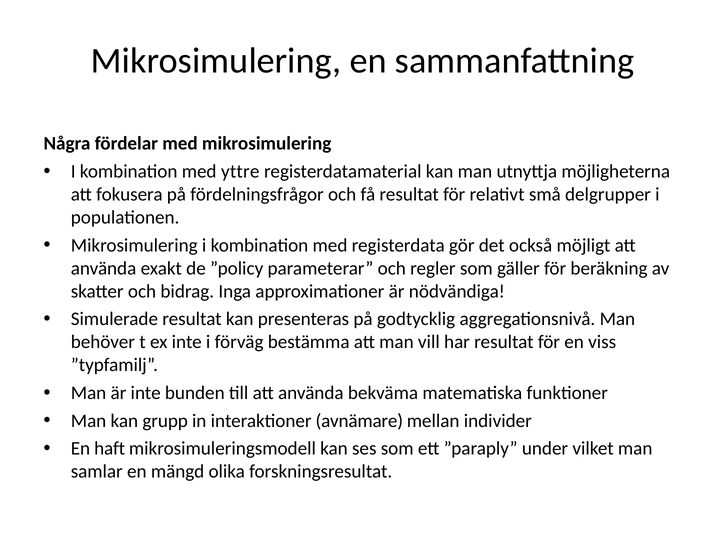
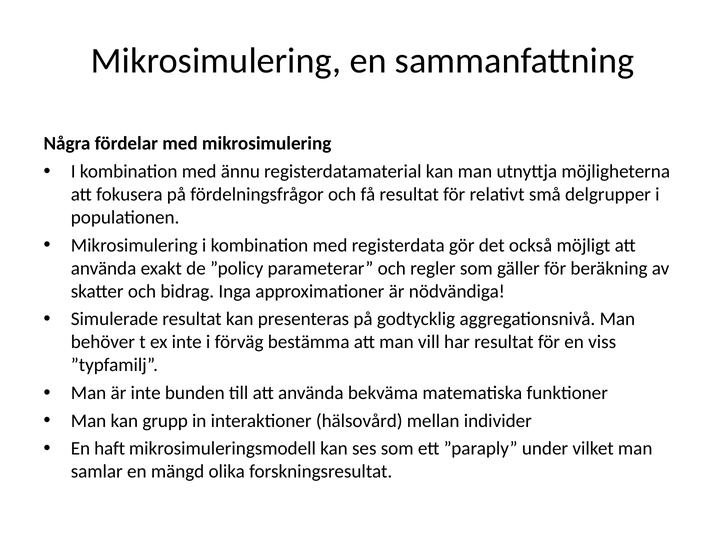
yttre: yttre -> ännu (240, 171)
avnämare: avnämare -> hälsovård (359, 420)
